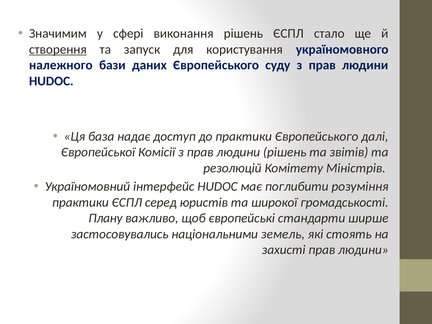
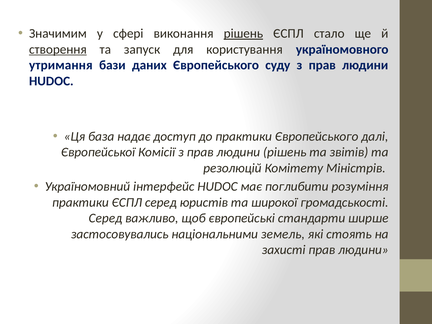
рішень underline: none -> present (243, 34)
належного: належного -> утримання (61, 65)
Плану: Плану -> Серед (105, 218)
